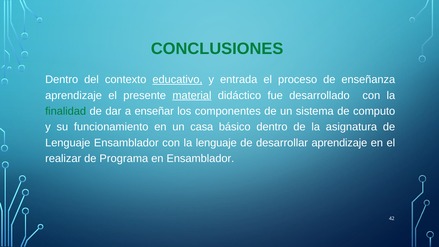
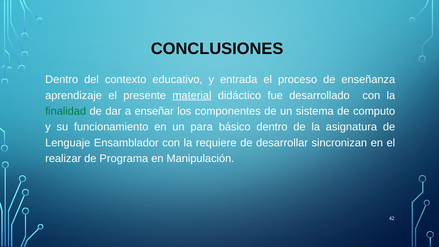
CONCLUSIONES colour: green -> black (217, 49)
educativo underline: present -> none (177, 80)
casa: casa -> para (202, 127)
la lenguaje: lenguaje -> requiere (216, 143)
desarrollar aprendizaje: aprendizaje -> sincronizan (339, 143)
en Ensamblador: Ensamblador -> Manipulación (200, 159)
